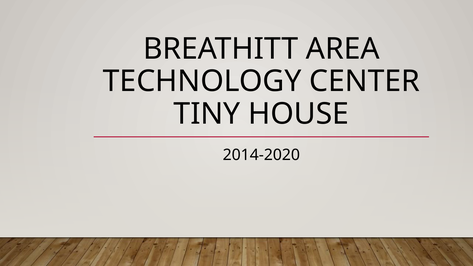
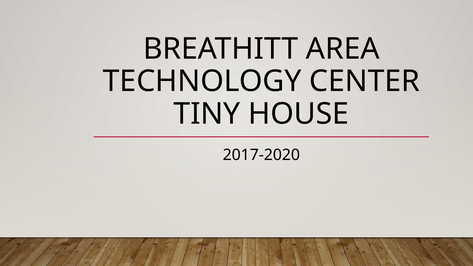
2014-2020: 2014-2020 -> 2017-2020 (261, 155)
